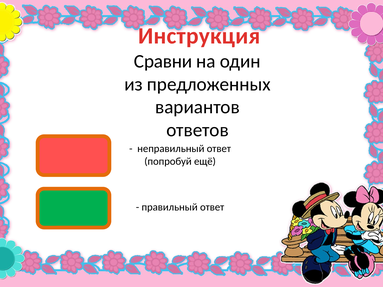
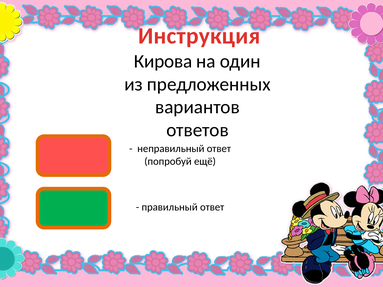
Сравни: Сравни -> Кирова (163, 61)
